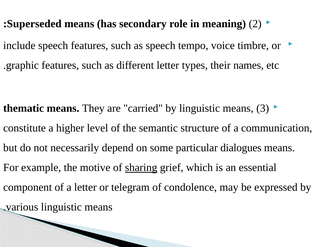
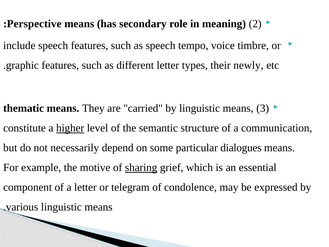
Superseded: Superseded -> Perspective (34, 24)
names: names -> newly (248, 65)
higher underline: none -> present (70, 128)
